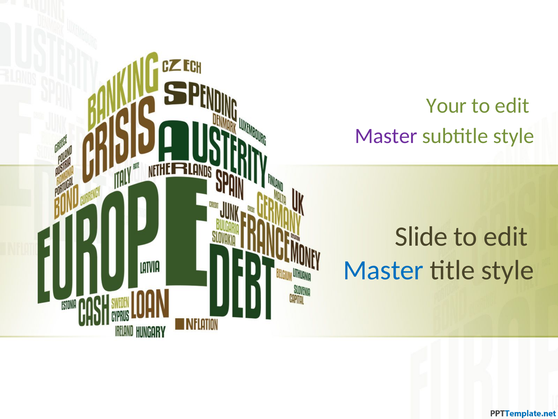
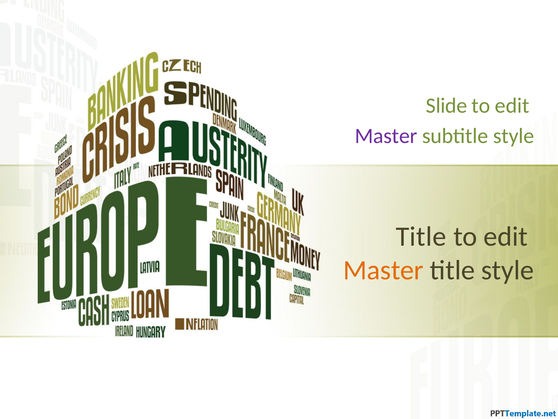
Your: Your -> Slide (447, 105)
Slide: Slide -> Title (421, 236)
Master colour: blue -> orange (383, 270)
